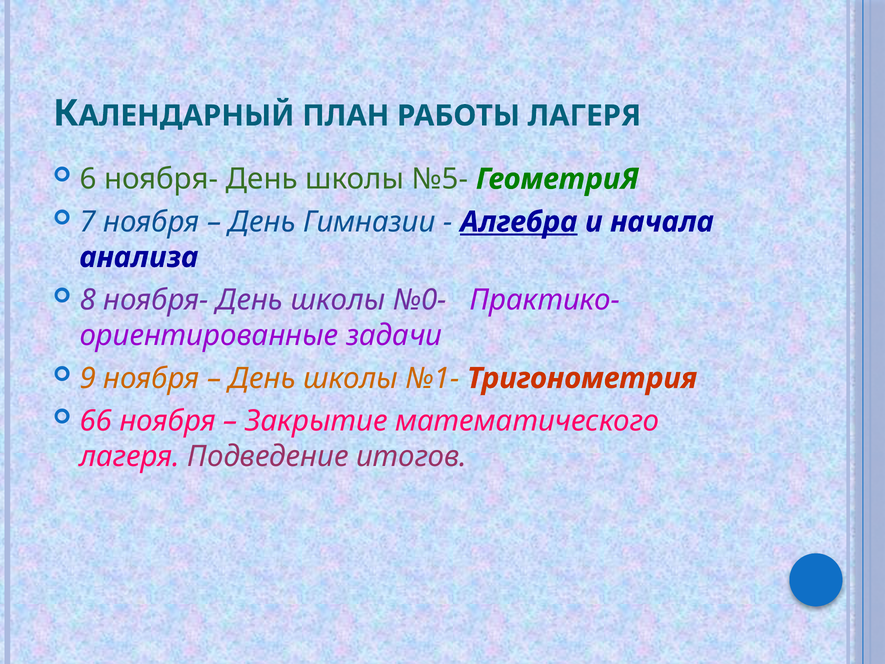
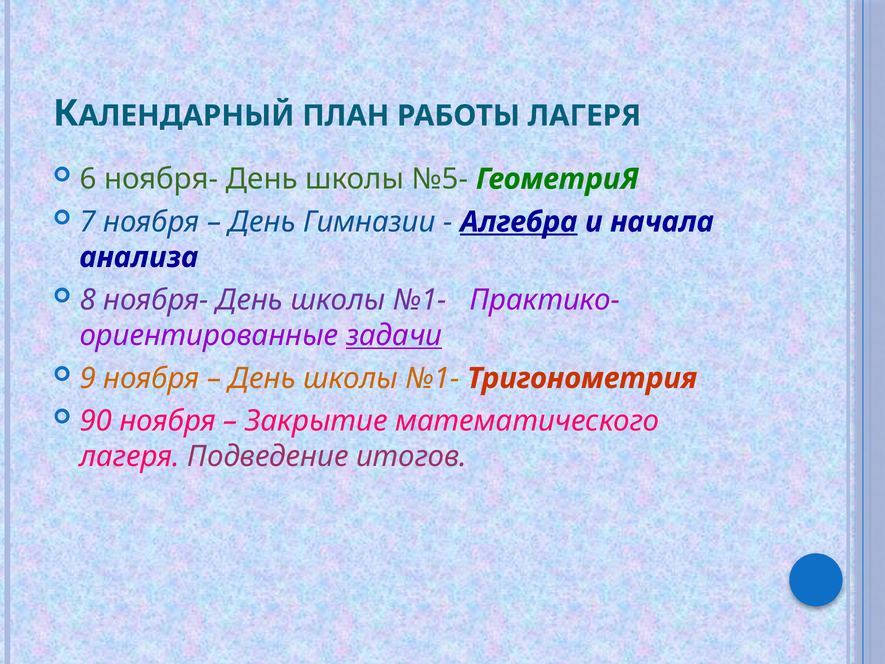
ноября- День школы №0-: №0- -> №1- (420, 300)
задачи underline: none -> present (394, 335)
66: 66 -> 90 (96, 421)
